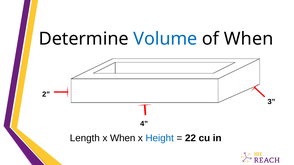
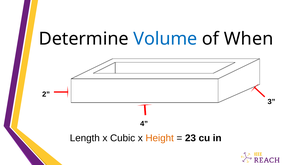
x When: When -> Cubic (123, 138)
Height colour: blue -> orange (160, 138)
22: 22 -> 23 (190, 138)
